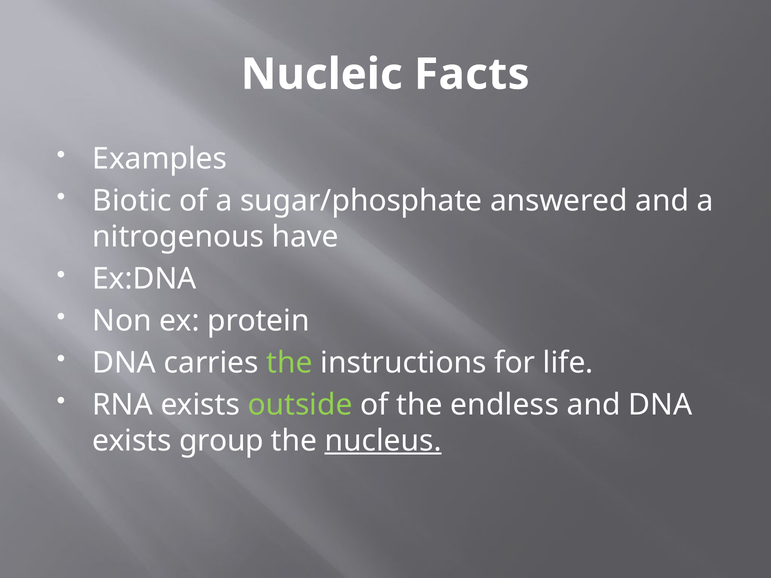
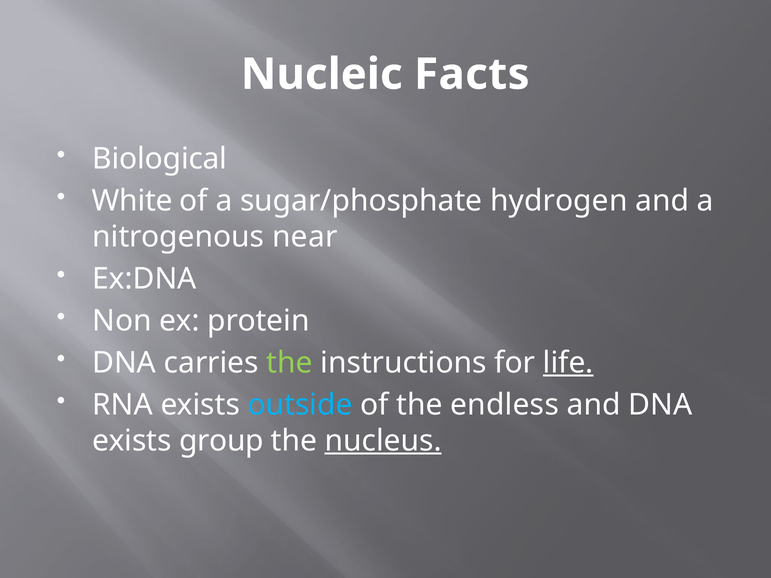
Examples: Examples -> Biological (160, 159)
Biotic: Biotic -> White (132, 201)
answered: answered -> hydrogen (559, 201)
have: have -> near (305, 237)
life underline: none -> present (568, 363)
outside colour: light green -> light blue (300, 405)
